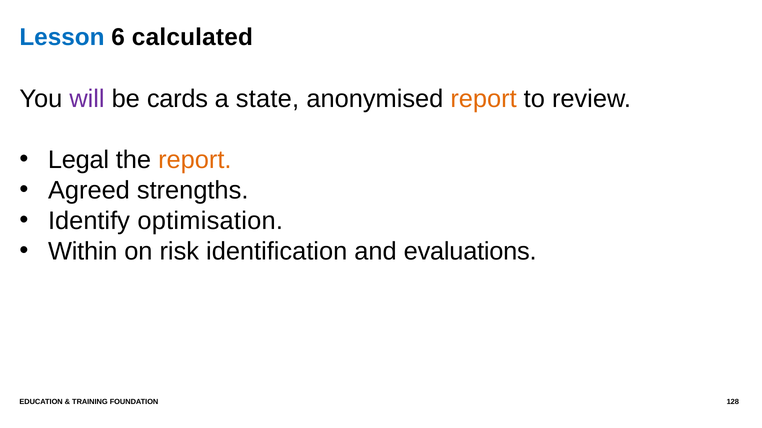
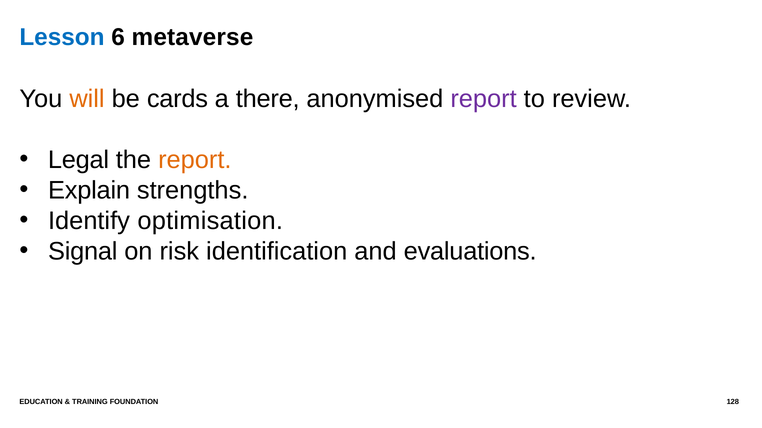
calculated: calculated -> metaverse (192, 37)
will colour: purple -> orange (87, 99)
state: state -> there (268, 99)
report colour: orange -> purple (484, 99)
Agreed: Agreed -> Explain (89, 191)
Within: Within -> Signal (83, 252)
